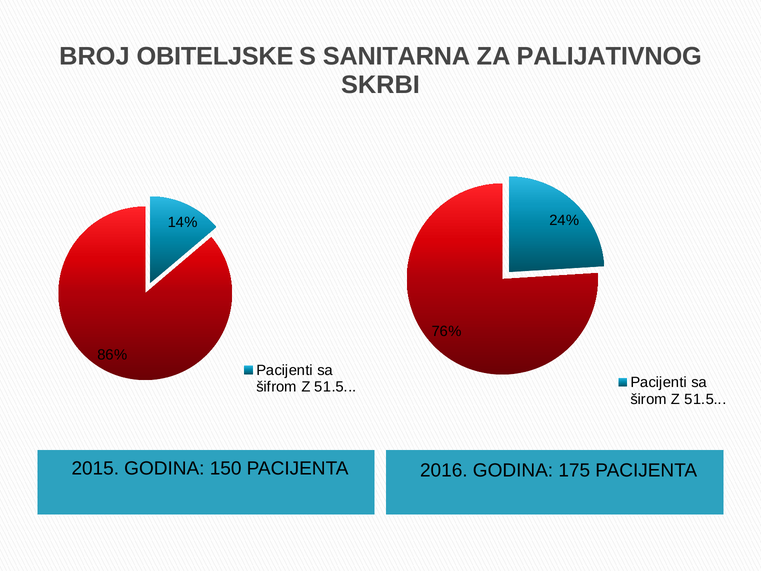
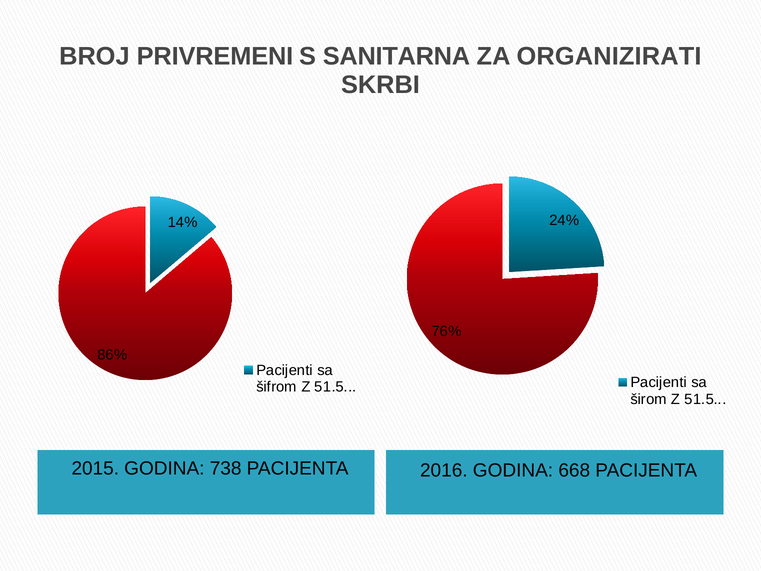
OBITELJSKE: OBITELJSKE -> PRIVREMENI (215, 57)
PALIJATIVNOG: PALIJATIVNOG -> ORGANIZIRATI (609, 57)
150: 150 -> 738 (226, 468)
175: 175 -> 668 (574, 470)
